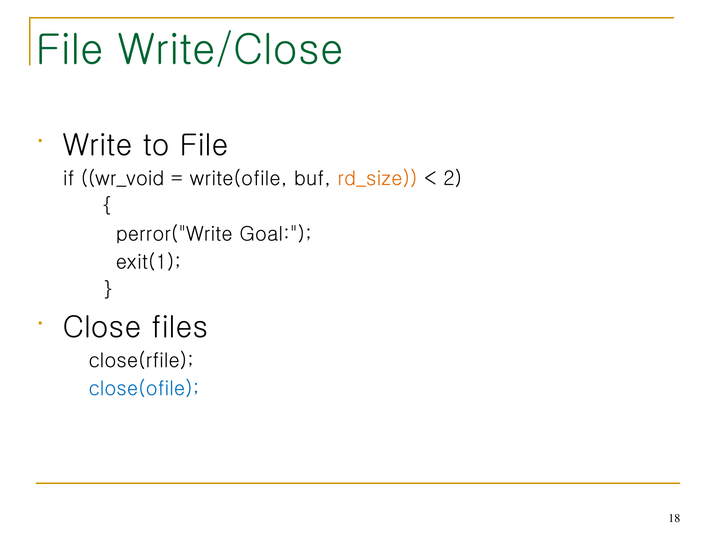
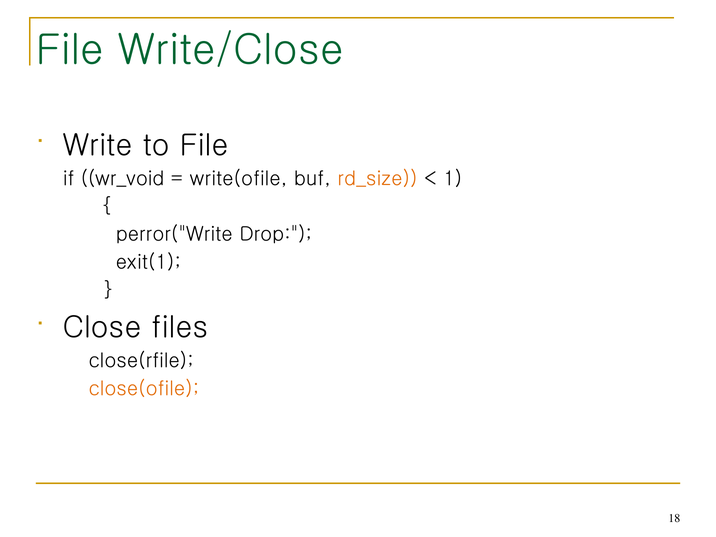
2: 2 -> 1 (453, 178)
Goal: Goal -> Drop (276, 234)
close(ofile colour: blue -> orange (144, 388)
